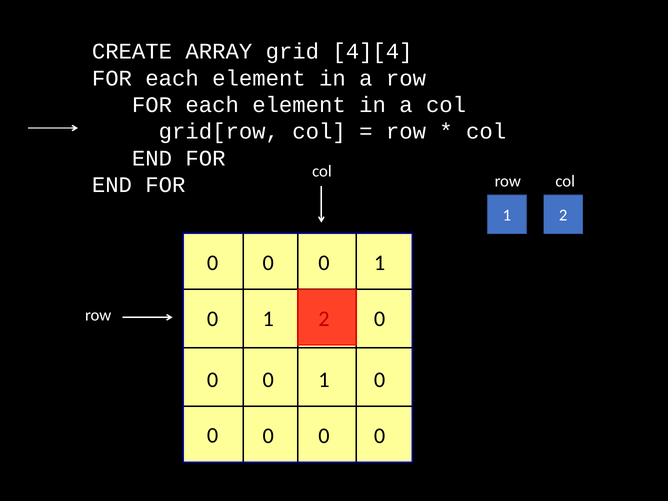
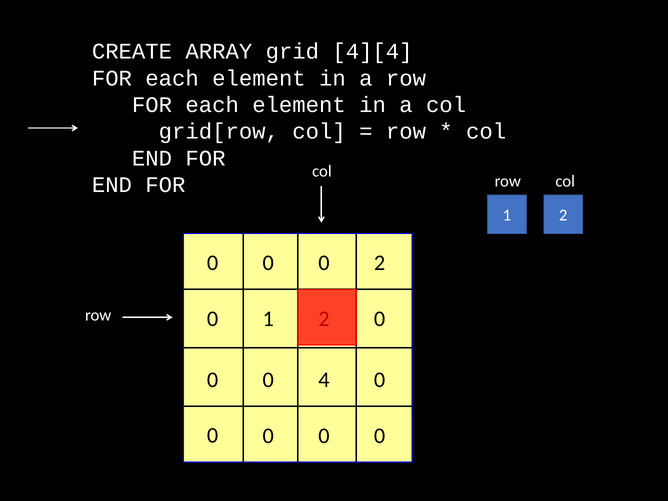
1: 1 -> 2 (380, 263)
1: 1 -> 4 (324, 380)
